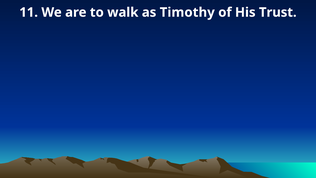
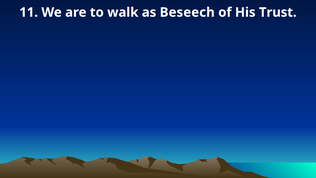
Timothy: Timothy -> Beseech (187, 12)
